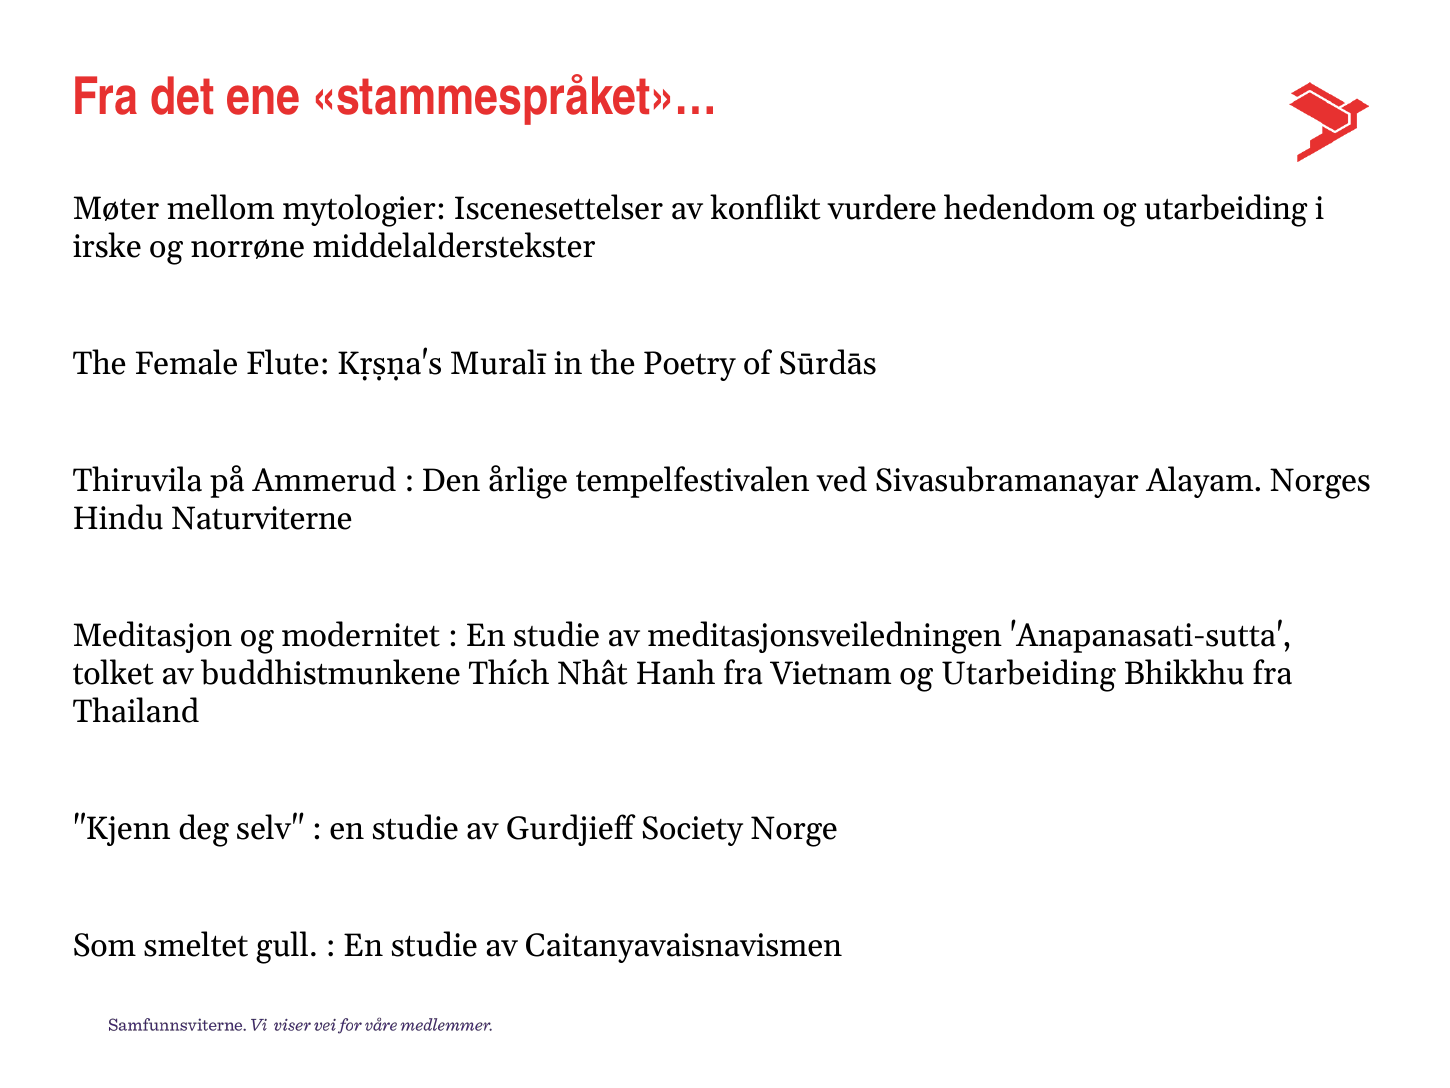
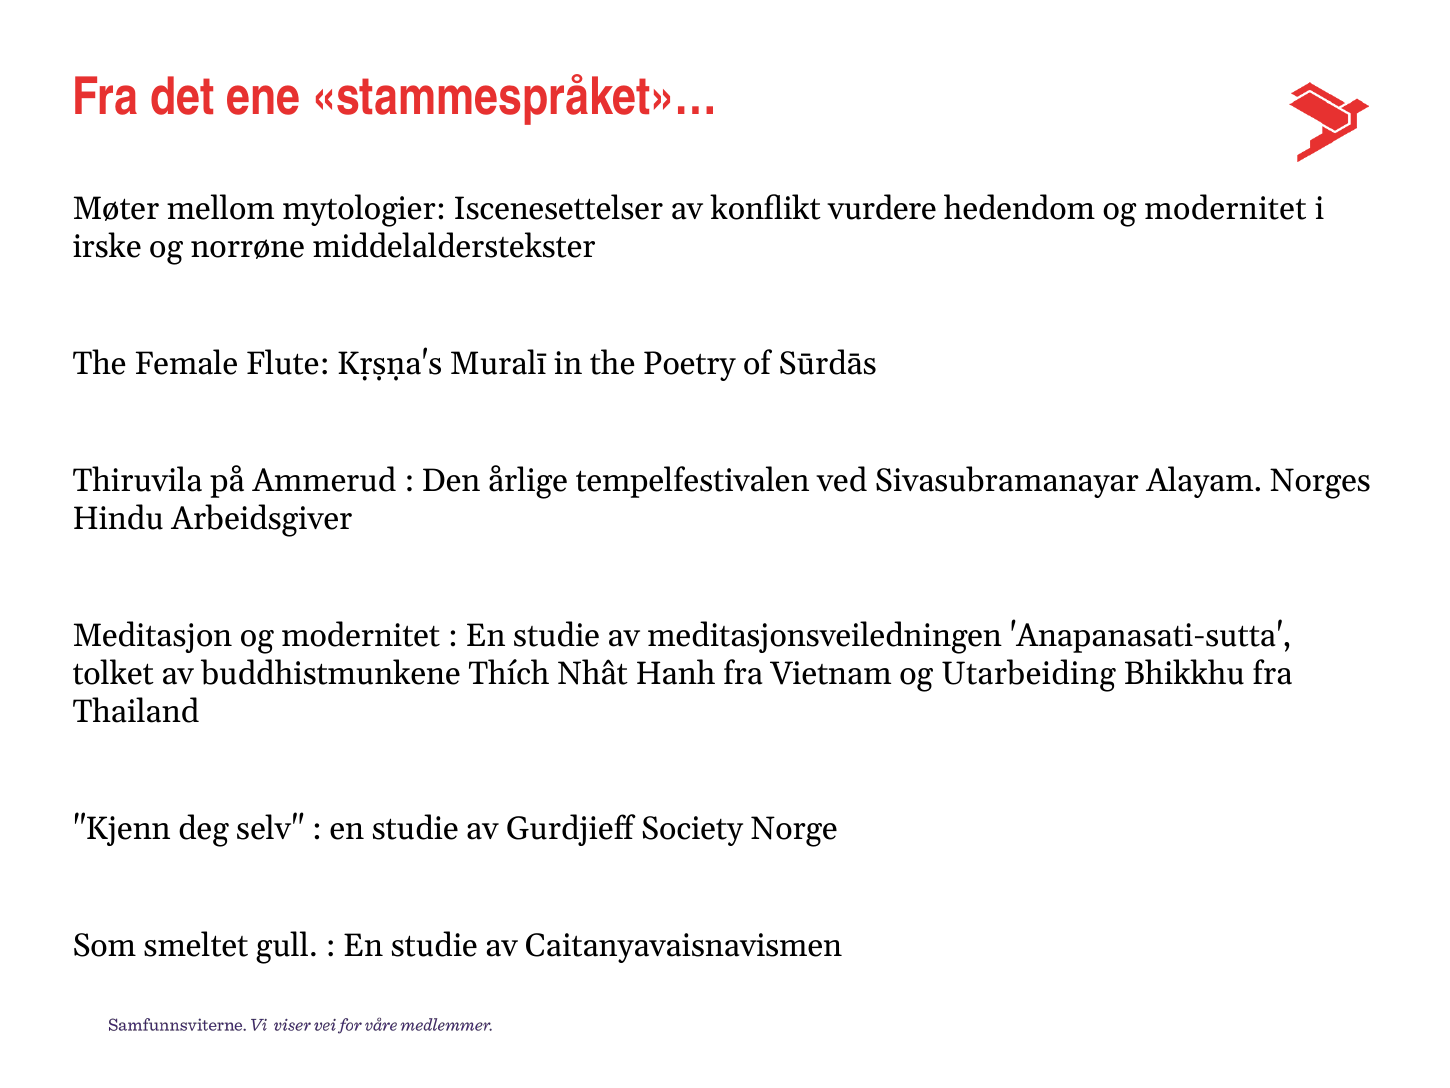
hedendom og utarbeiding: utarbeiding -> modernitet (1225, 208)
Naturviterne: Naturviterne -> Arbeidsgiver (262, 519)
